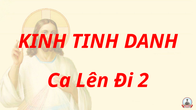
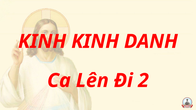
KINH TINH: TINH -> KINH (95, 42)
